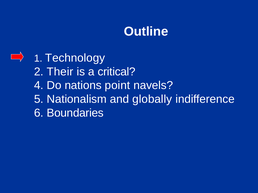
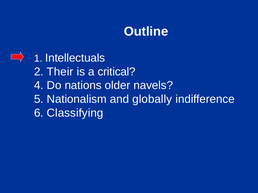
Technology: Technology -> Intellectuals (75, 58)
point: point -> older (118, 86)
Boundaries: Boundaries -> Classifying (75, 113)
